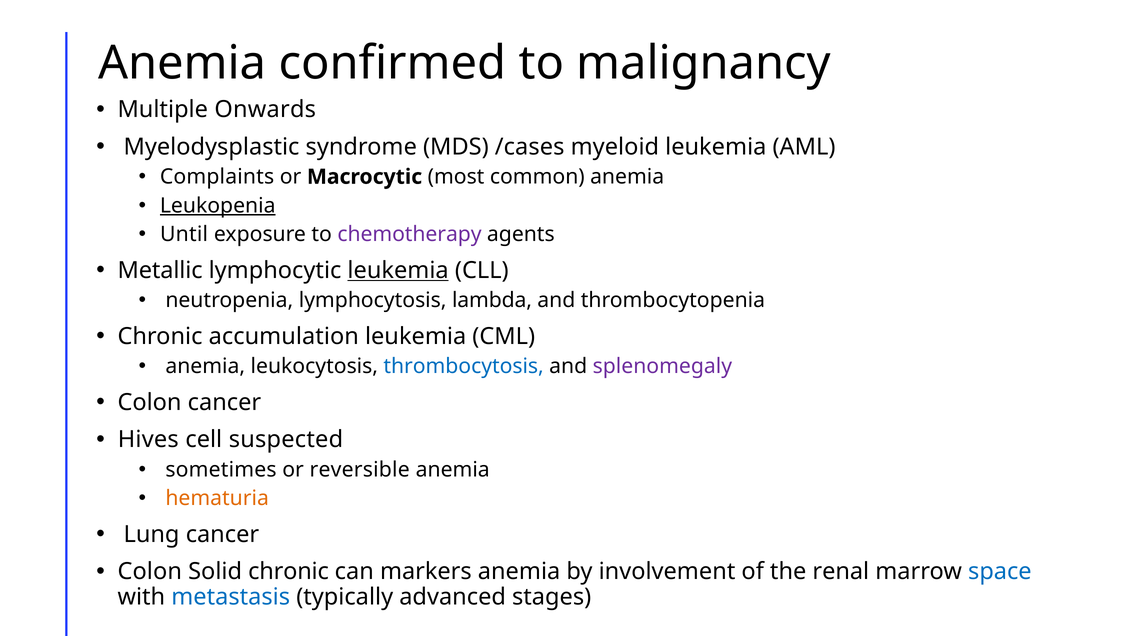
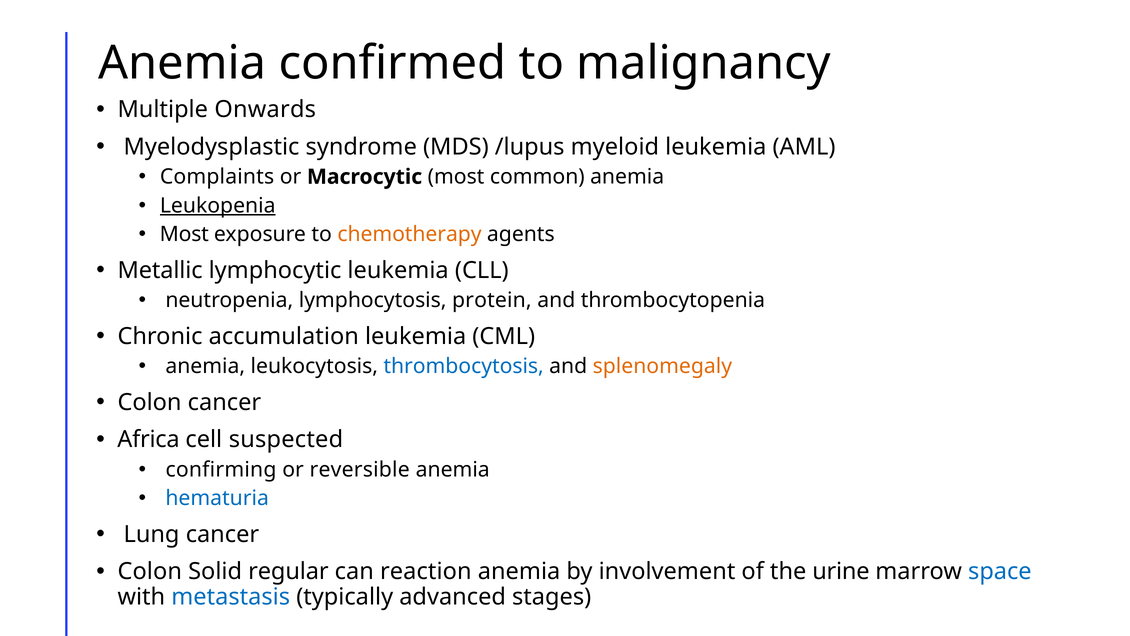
/cases: /cases -> /lupus (530, 147)
Until: Until -> Most (184, 234)
chemotherapy colour: purple -> orange (409, 234)
leukemia underline: present -> none (398, 270)
lambda: lambda -> protein (492, 300)
splenomegaly colour: purple -> orange (662, 366)
Hives: Hives -> Africa (149, 439)
sometimes: sometimes -> confirming (221, 469)
hematuria colour: orange -> blue (217, 498)
Solid chronic: chronic -> regular (288, 571)
markers: markers -> reaction (426, 571)
renal: renal -> urine (841, 571)
